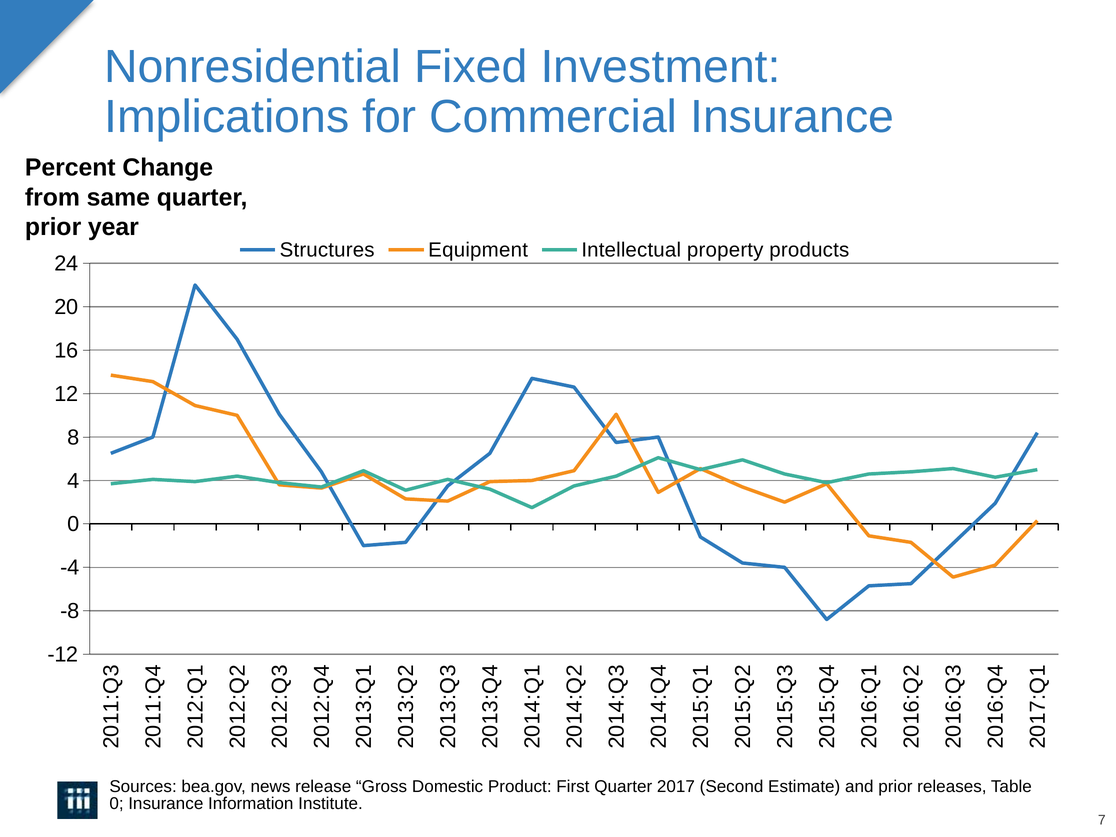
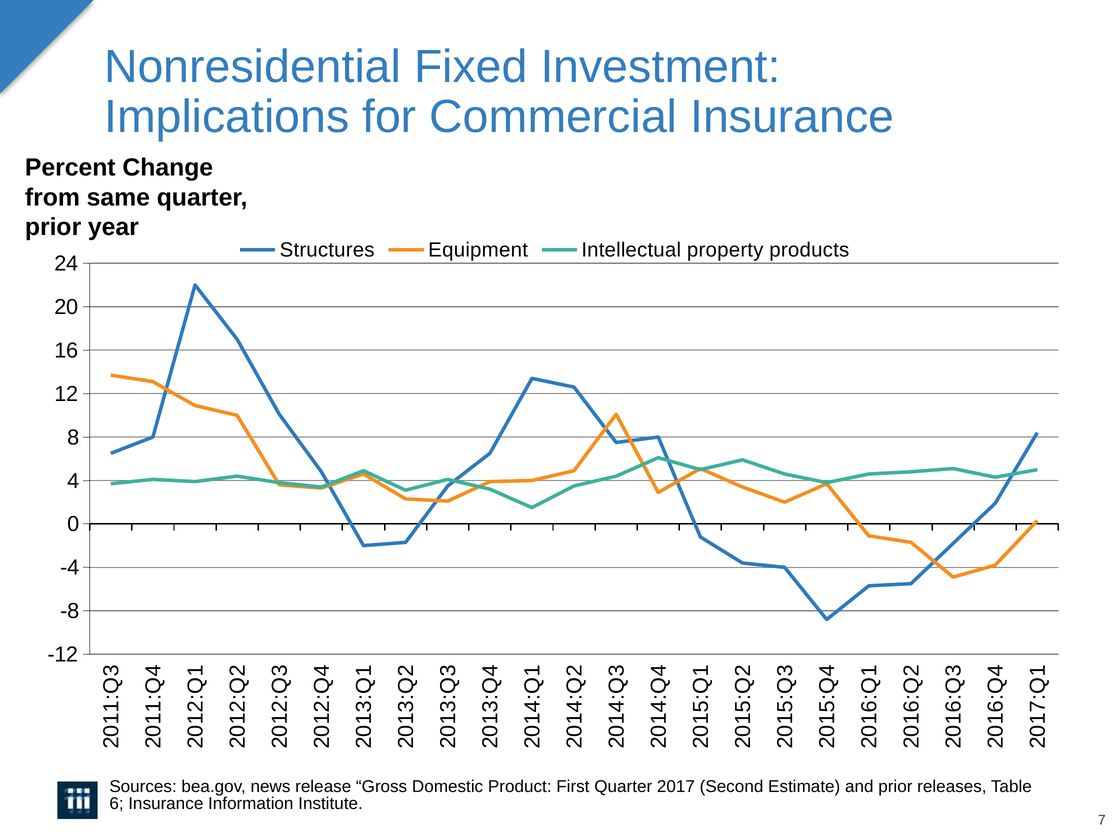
0: 0 -> 6 (117, 804)
